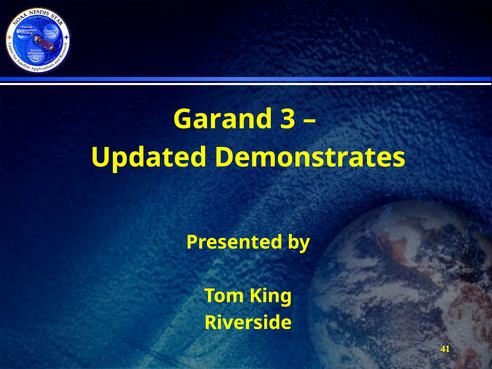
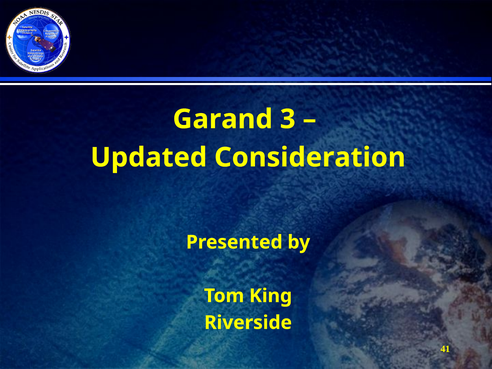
Demonstrates: Demonstrates -> Consideration (310, 157)
